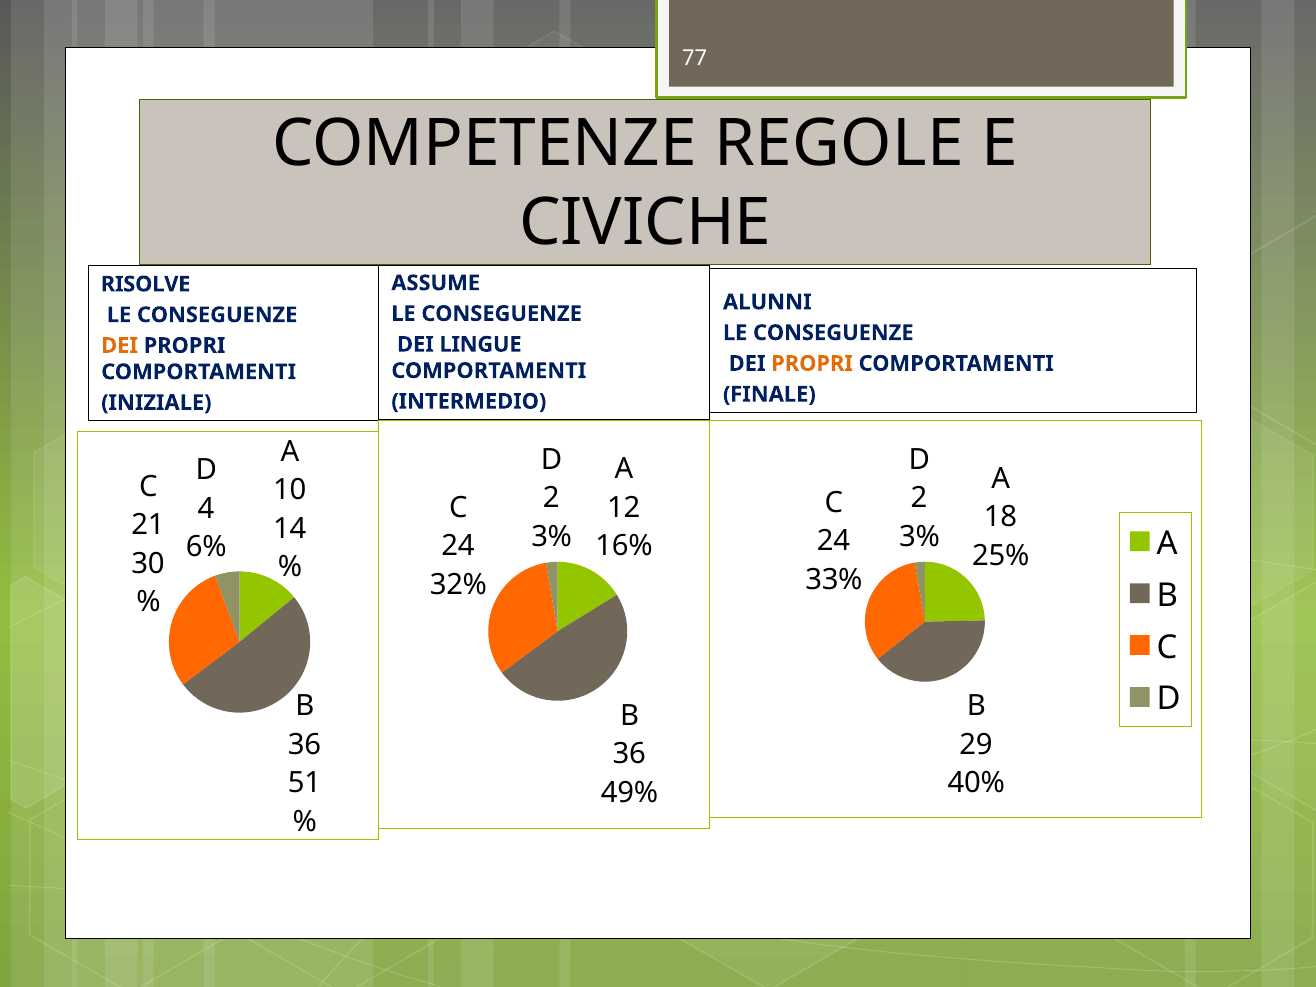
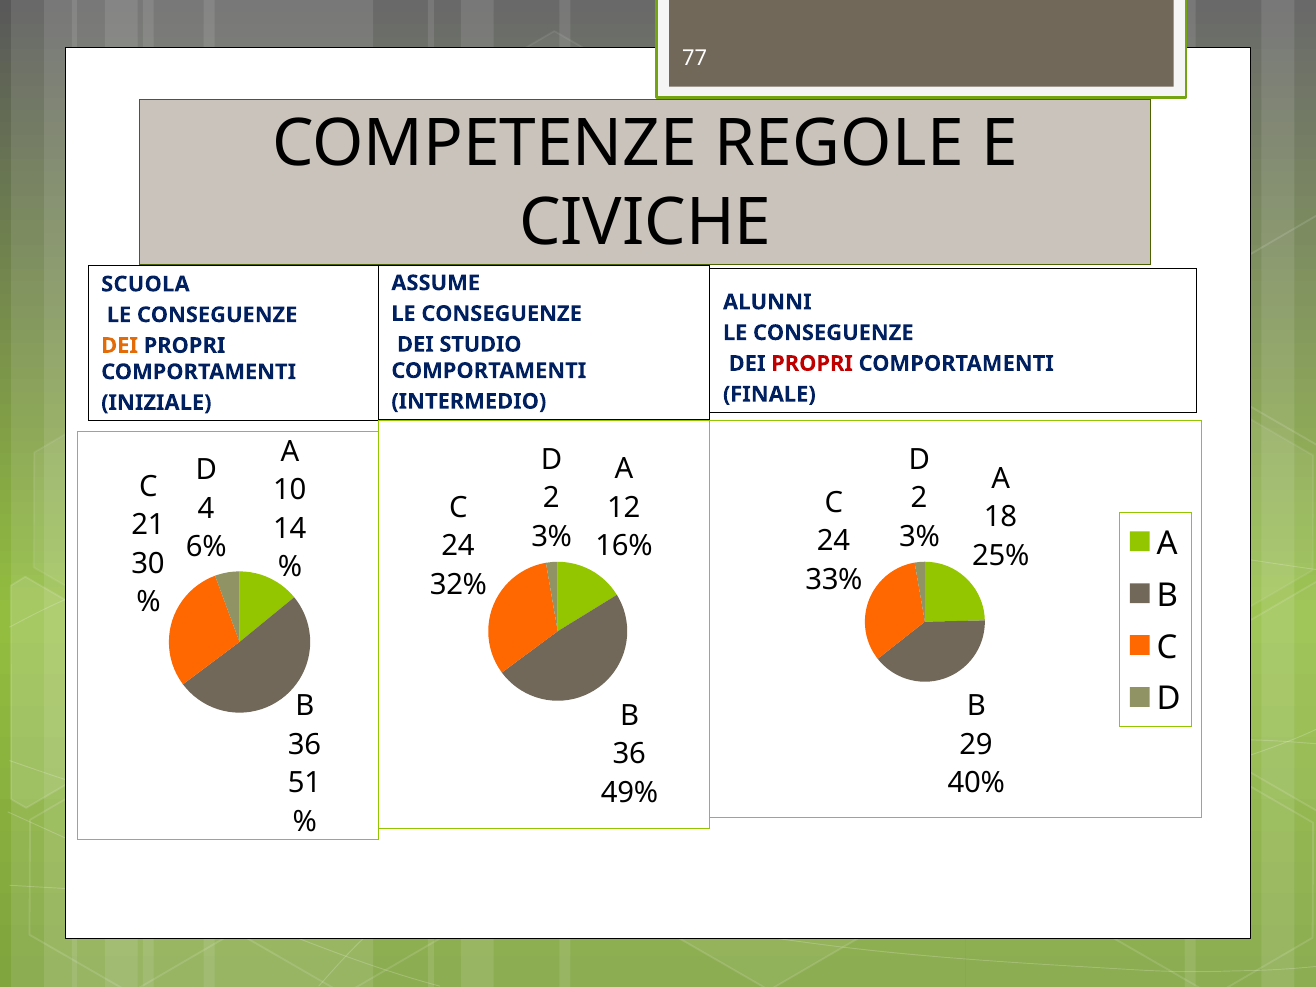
RISOLVE: RISOLVE -> SCUOLA (145, 284)
LINGUE: LINGUE -> STUDIO (480, 344)
PROPRI colour: orange -> red (812, 364)
